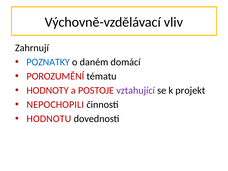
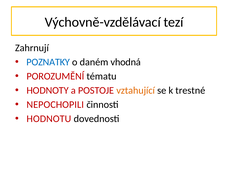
vliv: vliv -> tezí (174, 22)
domácí: domácí -> vhodná (126, 62)
vztahující colour: purple -> orange (136, 90)
projekt: projekt -> trestné (190, 90)
